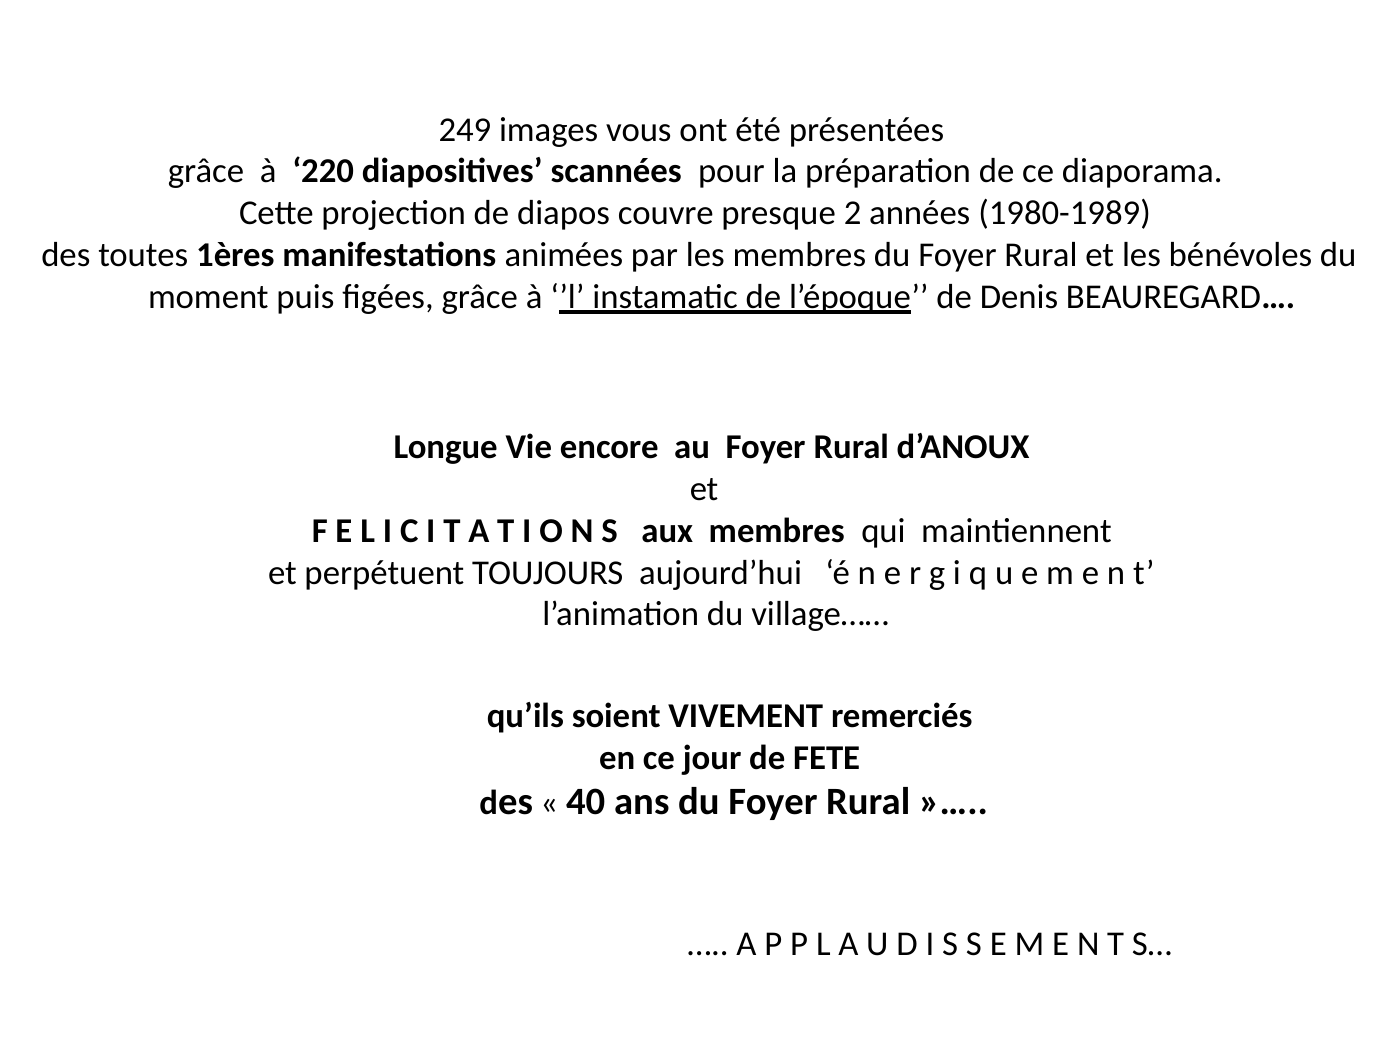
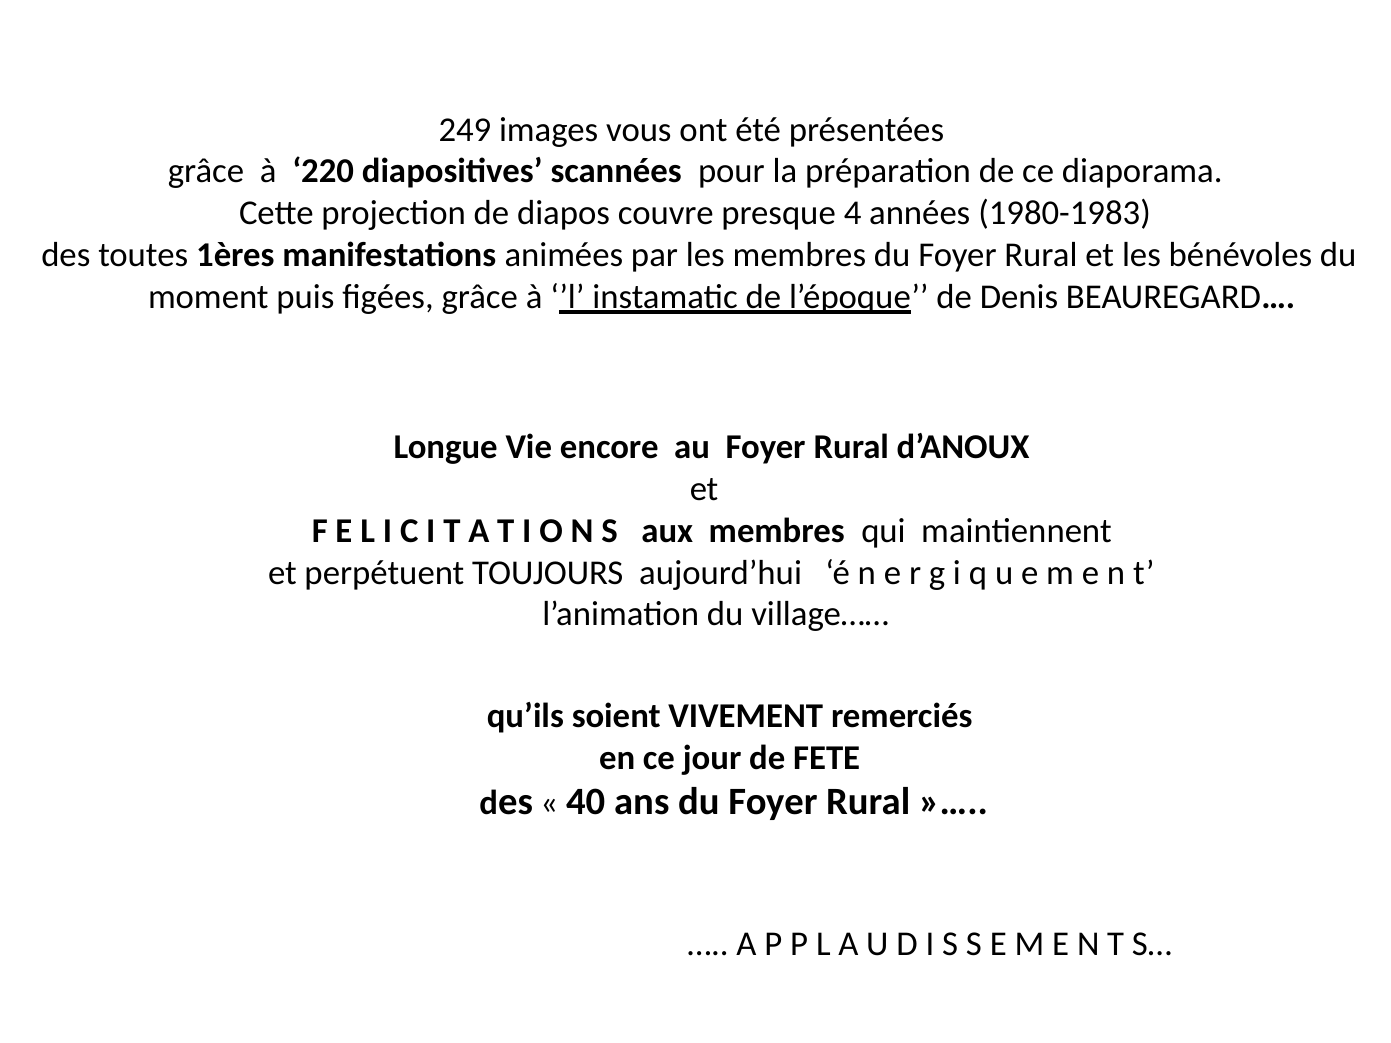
2: 2 -> 4 (853, 213)
1980-1989: 1980-1989 -> 1980-1983 (1065, 213)
